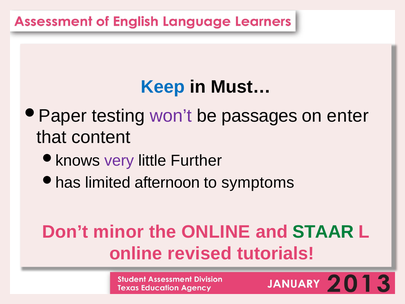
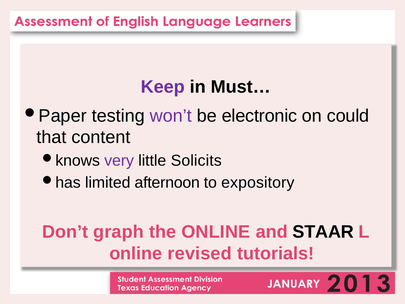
Keep colour: blue -> purple (163, 87)
passages: passages -> electronic (259, 116)
enter: enter -> could (348, 116)
Further: Further -> Solicits (196, 160)
symptoms: symptoms -> expository (258, 183)
minor: minor -> graph (119, 232)
STAAR colour: green -> black (323, 232)
